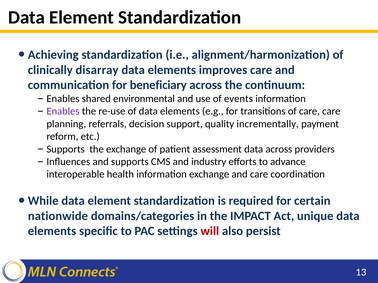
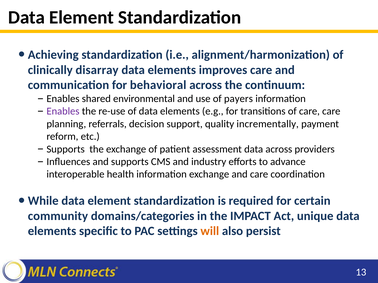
beneficiary: beneficiary -> behavioral (158, 85)
events: events -> payers (238, 99)
nationwide: nationwide -> community (58, 216)
will colour: red -> orange (210, 231)
